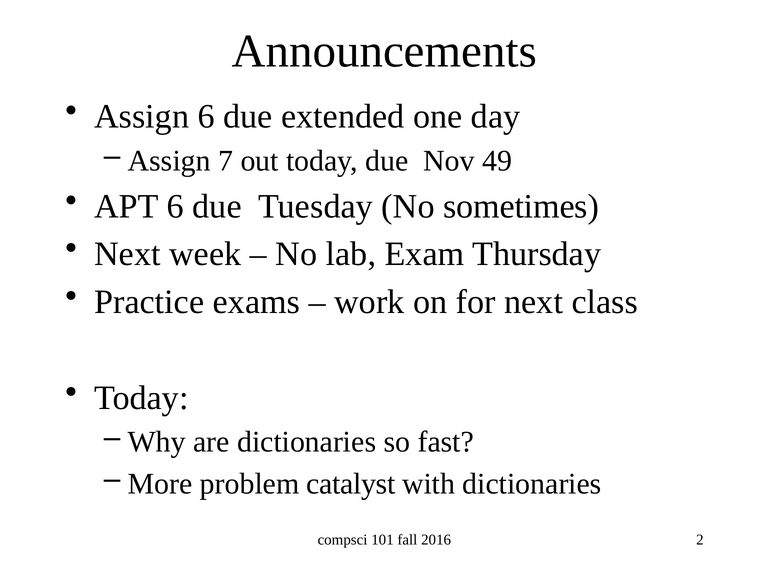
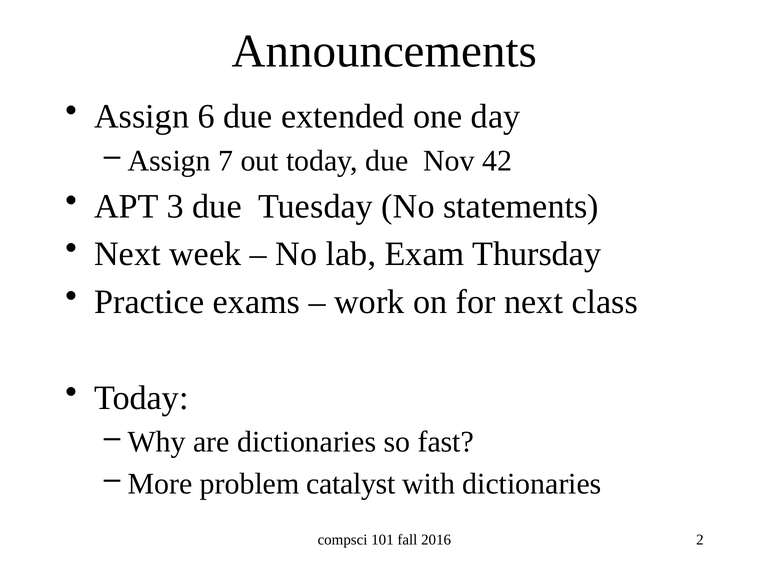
49: 49 -> 42 (497, 161)
APT 6: 6 -> 3 (175, 206)
sometimes: sometimes -> statements (521, 206)
